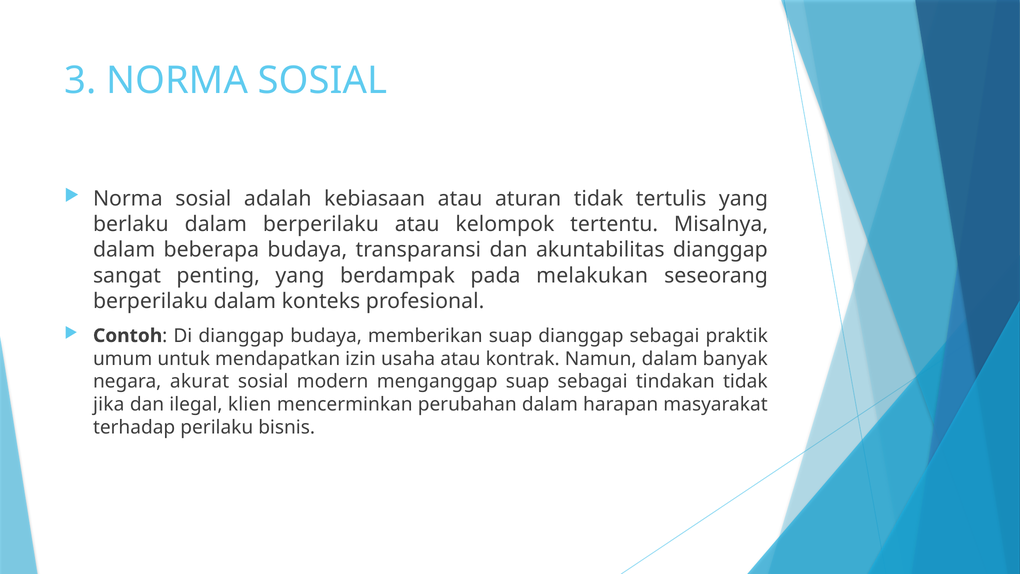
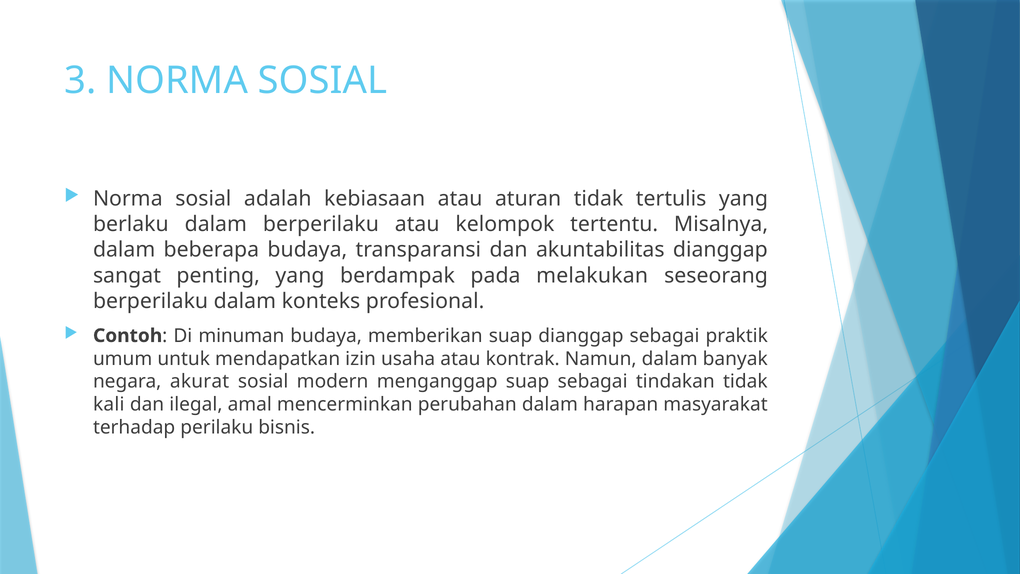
Di dianggap: dianggap -> minuman (241, 336)
jika: jika -> kali (109, 404)
klien: klien -> amal (250, 404)
